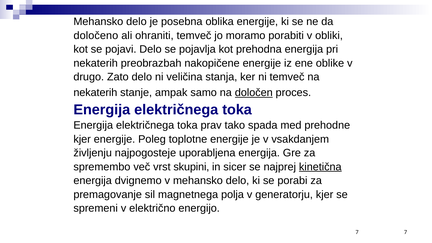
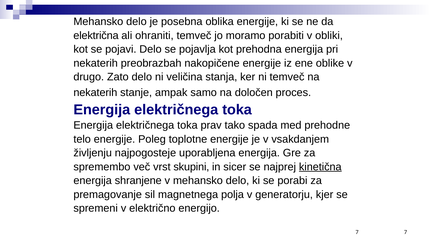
določeno: določeno -> električna (96, 36)
določen underline: present -> none (254, 93)
kjer: kjer -> telo (82, 139)
dvignemo: dvignemo -> shranjene (138, 181)
